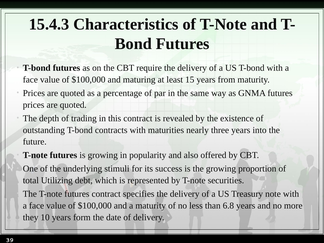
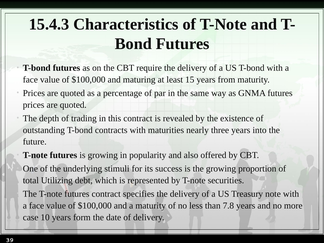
6.8: 6.8 -> 7.8 (228, 206)
they: they -> case (31, 217)
